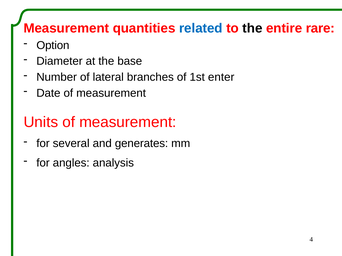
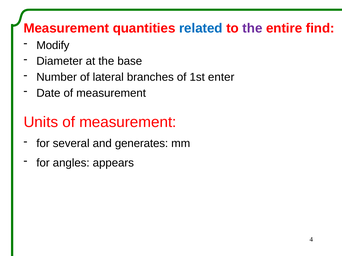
the colour: black -> purple (252, 28)
rare: rare -> find (320, 28)
Option: Option -> Modify (53, 45)
analysis: analysis -> appears (113, 163)
